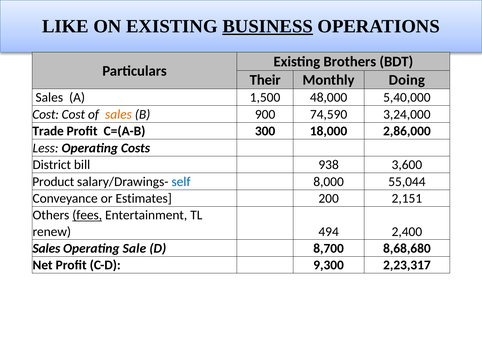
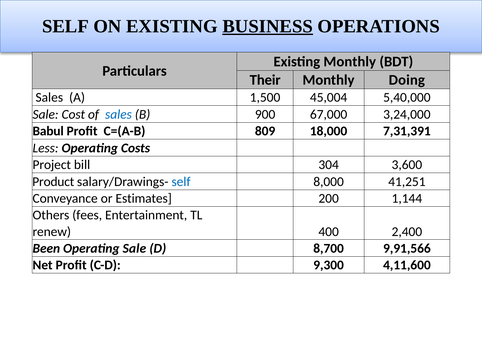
LIKE: LIKE -> SELF (65, 26)
Existing Brothers: Brothers -> Monthly (350, 62)
48,000: 48,000 -> 45,004 (329, 98)
Cost: Cost -> Sale (46, 115)
sales colour: orange -> blue (118, 115)
74,590: 74,590 -> 67,000 (329, 115)
Trade: Trade -> Babul (48, 131)
300: 300 -> 809 (265, 131)
2,86,000: 2,86,000 -> 7,31,391 (407, 131)
District: District -> Project (52, 165)
938: 938 -> 304 (329, 165)
55,044: 55,044 -> 41,251 (407, 182)
2,151: 2,151 -> 1,144 (407, 199)
fees underline: present -> none (87, 216)
494: 494 -> 400 (329, 232)
Sales: Sales -> Been (46, 249)
8,68,680: 8,68,680 -> 9,91,566 (407, 249)
2,23,317: 2,23,317 -> 4,11,600 (407, 266)
